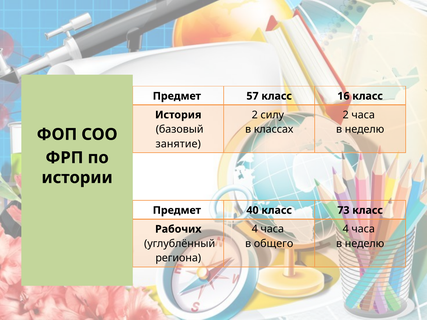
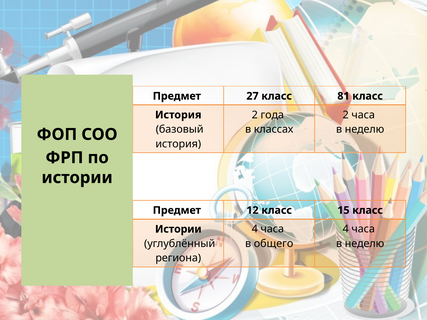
57: 57 -> 27 (252, 96)
16: 16 -> 81 (343, 96)
силу: силу -> года (272, 115)
занятие: занятие -> история (178, 144)
40: 40 -> 12 (252, 210)
73: 73 -> 15 (343, 210)
Рабочих: Рабочих -> Истории (178, 229)
